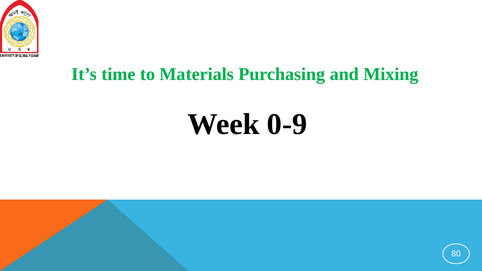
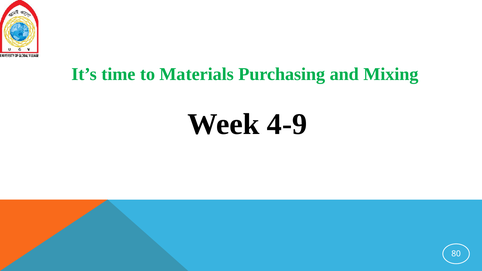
0-9: 0-9 -> 4-9 (287, 124)
